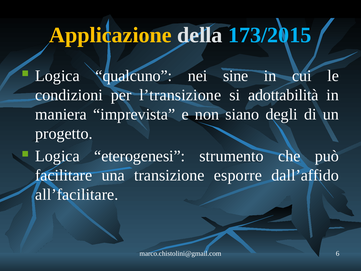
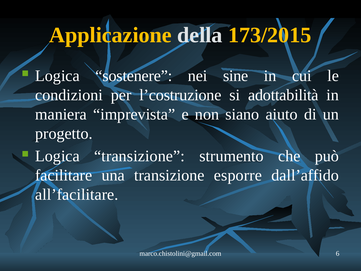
173/2015 colour: light blue -> yellow (270, 35)
qualcuno: qualcuno -> sostenere (134, 76)
l’transizione: l’transizione -> l’costruzione (180, 95)
degli: degli -> aiuto (282, 114)
Logica eterogenesi: eterogenesi -> transizione (140, 156)
